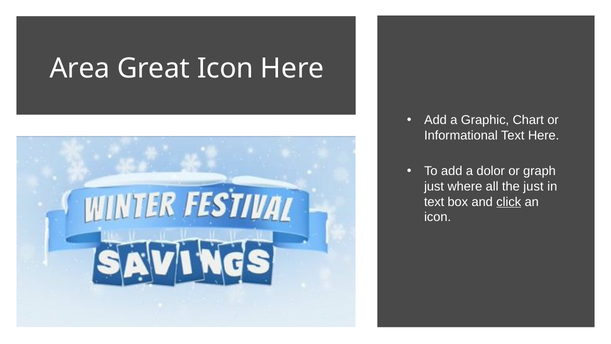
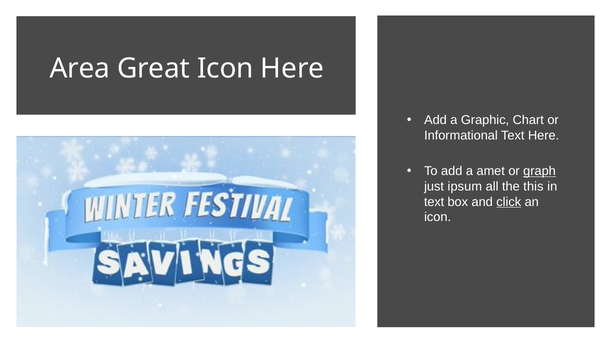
dolor: dolor -> amet (491, 171)
graph underline: none -> present (540, 171)
where: where -> ipsum (465, 186)
the just: just -> this (533, 186)
